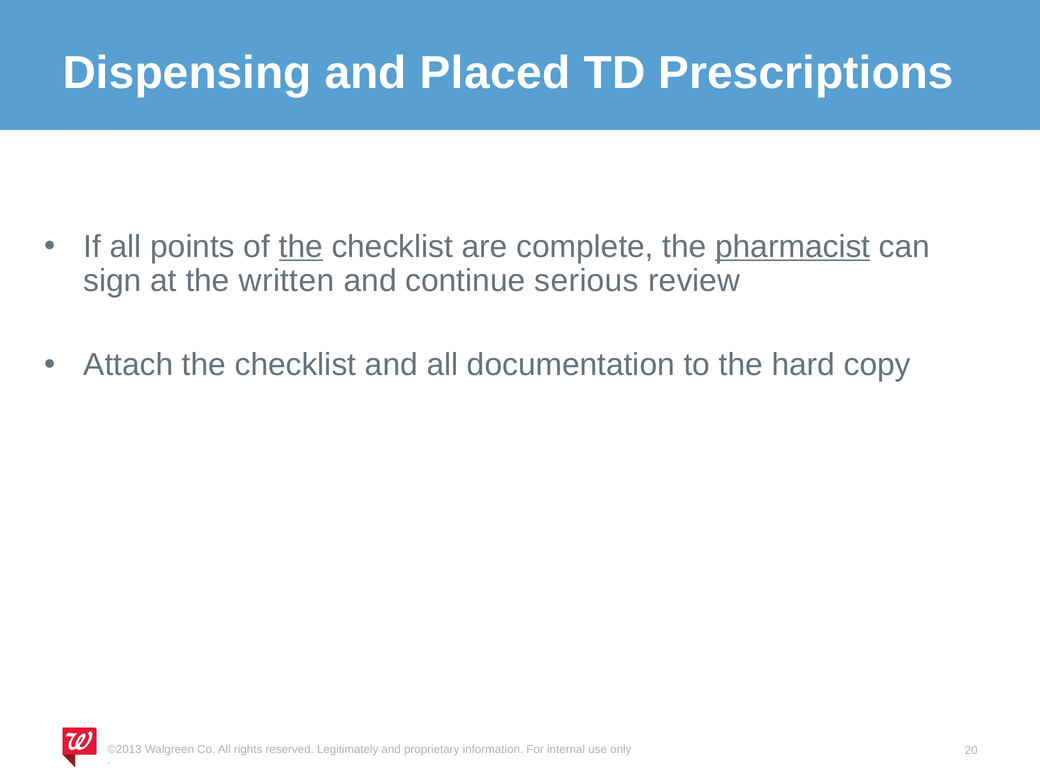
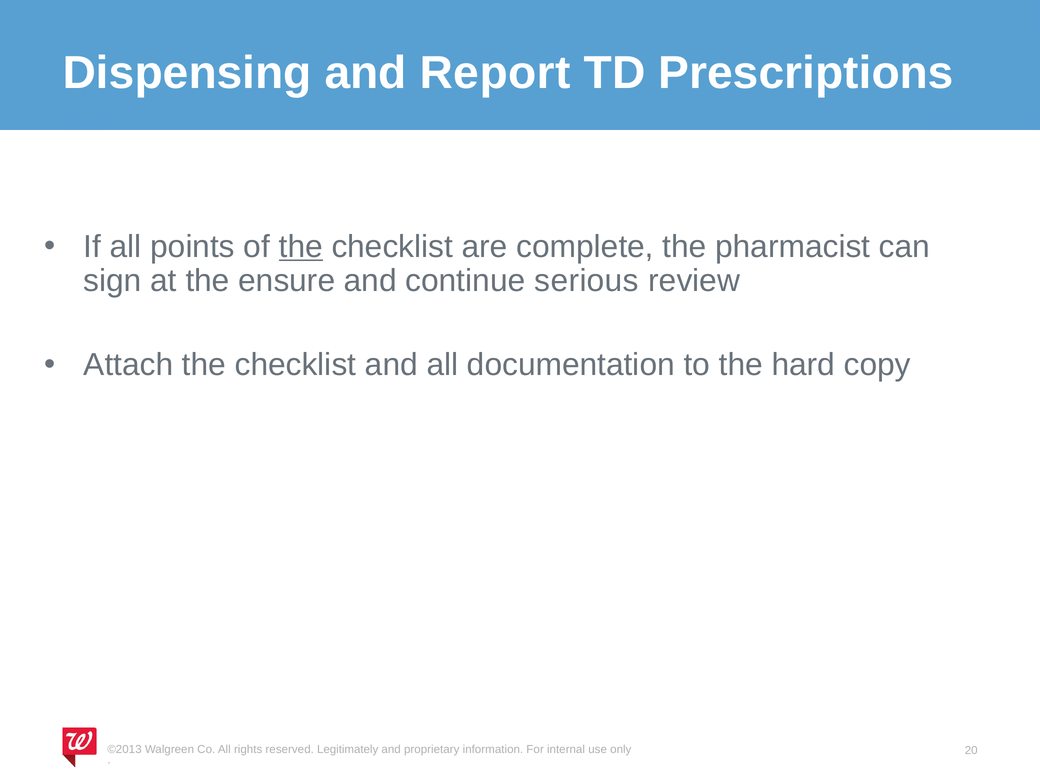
Placed: Placed -> Report (495, 73)
pharmacist underline: present -> none (793, 247)
written: written -> ensure (287, 281)
